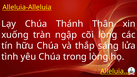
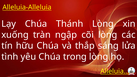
Thánh Thân: Thân -> Lòng (103, 24)
